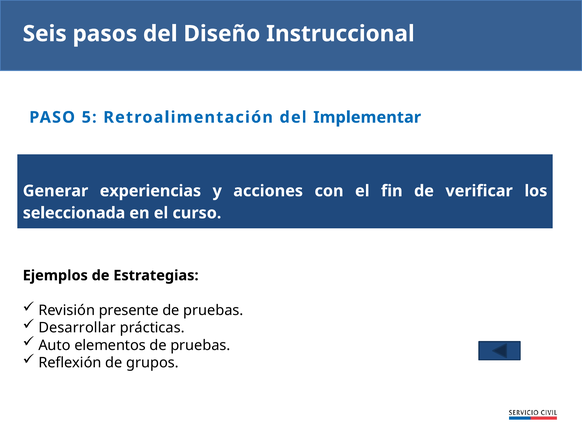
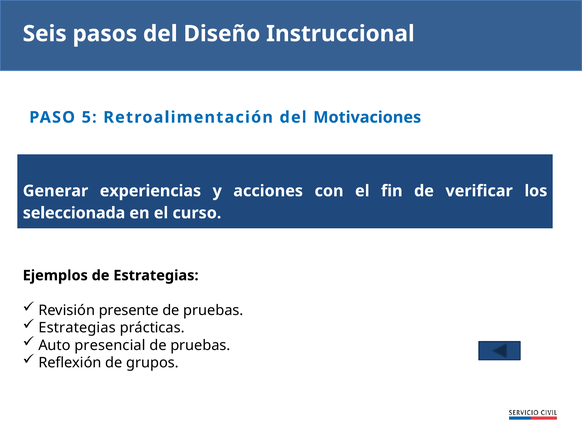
Implementar: Implementar -> Motivaciones (367, 117)
Desarrollar: Desarrollar -> Estrategias (77, 328)
elementos: elementos -> presencial (110, 346)
